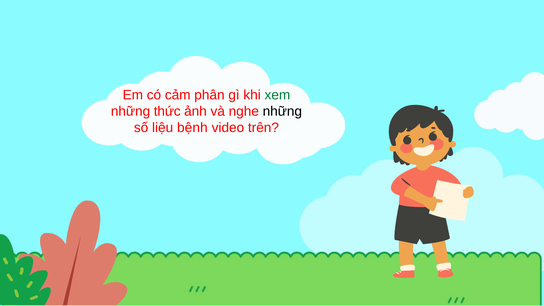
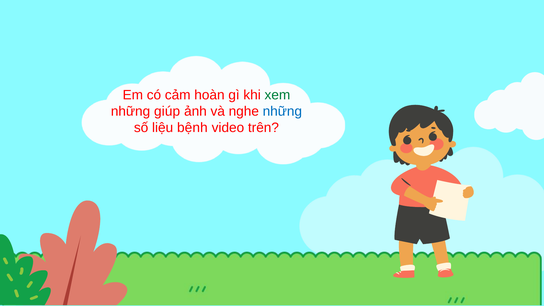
phân: phân -> hoàn (209, 95)
thức: thức -> giúp (167, 111)
những colour: black -> blue (282, 111)
